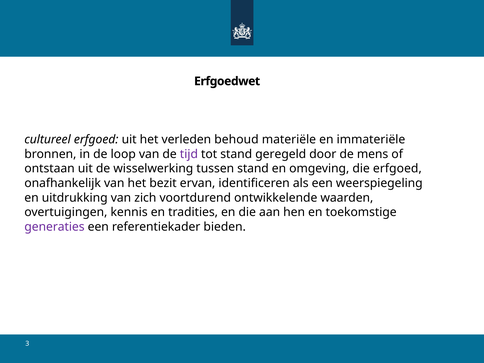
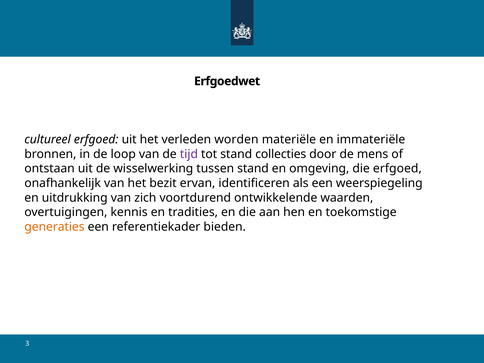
behoud: behoud -> worden (236, 140)
geregeld: geregeld -> collecties (281, 154)
generaties colour: purple -> orange (54, 227)
